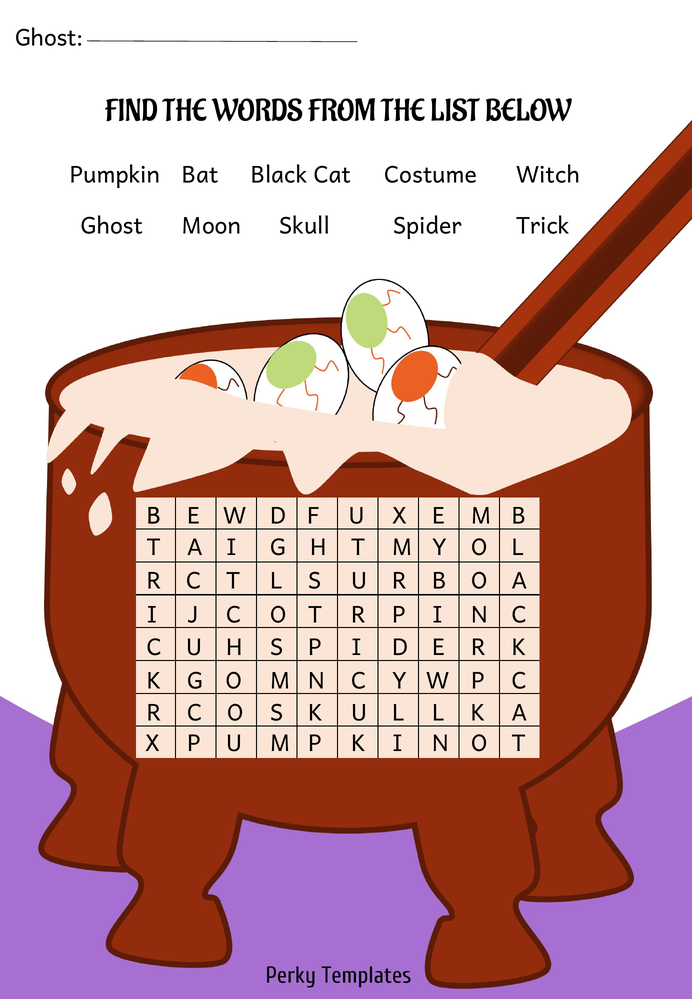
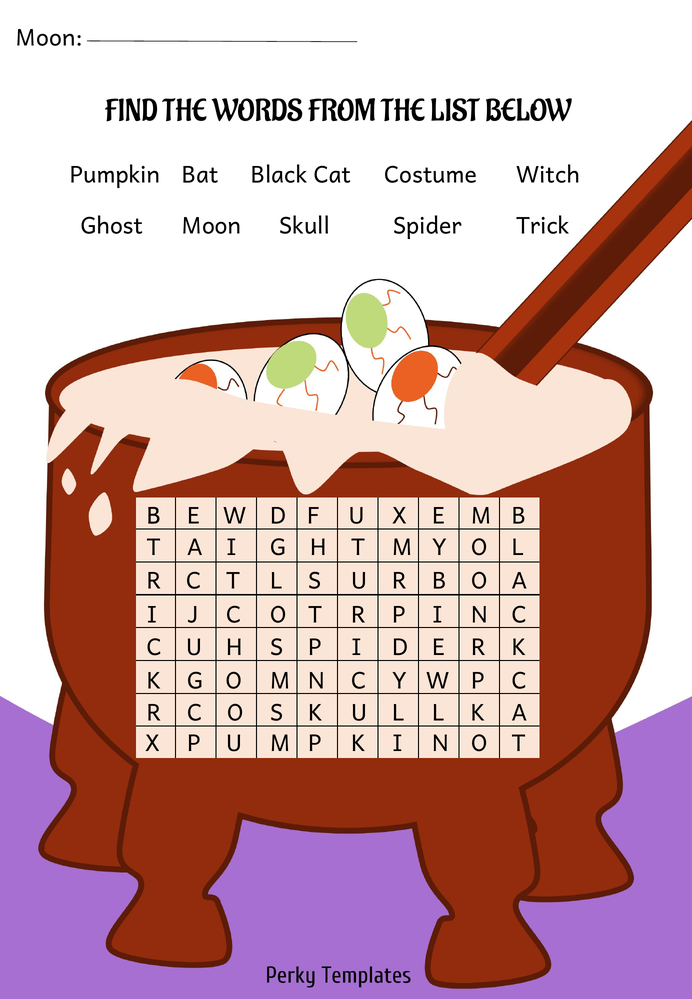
Ghost: Ghost -> Moon (49, 38)
